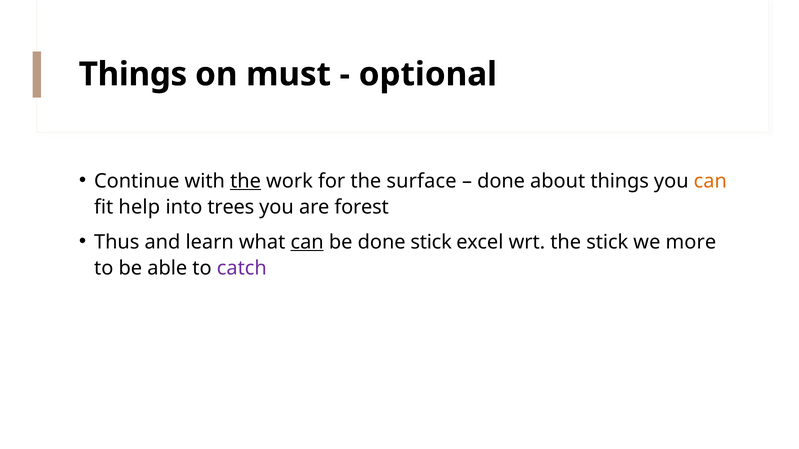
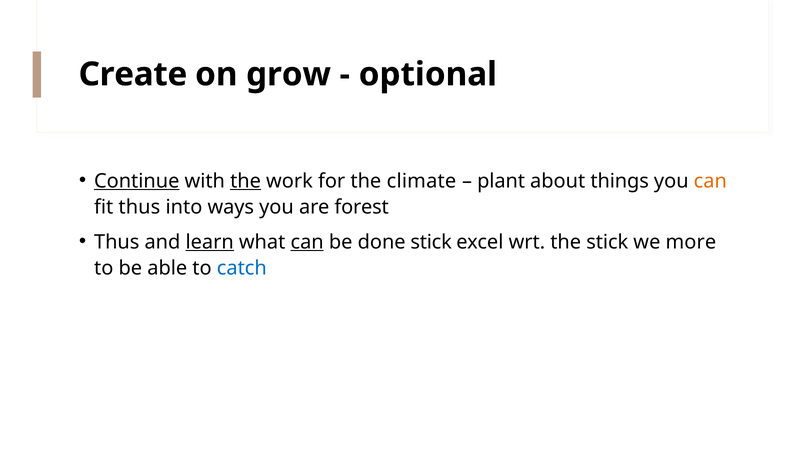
Things: Things -> Create (133, 74)
must: must -> grow (289, 74)
Continue underline: none -> present (137, 181)
surface: surface -> climate (421, 181)
done: done -> plant (501, 181)
fit help: help -> thus (139, 208)
trees: trees -> ways (231, 208)
learn underline: none -> present (210, 242)
catch colour: purple -> blue (242, 269)
